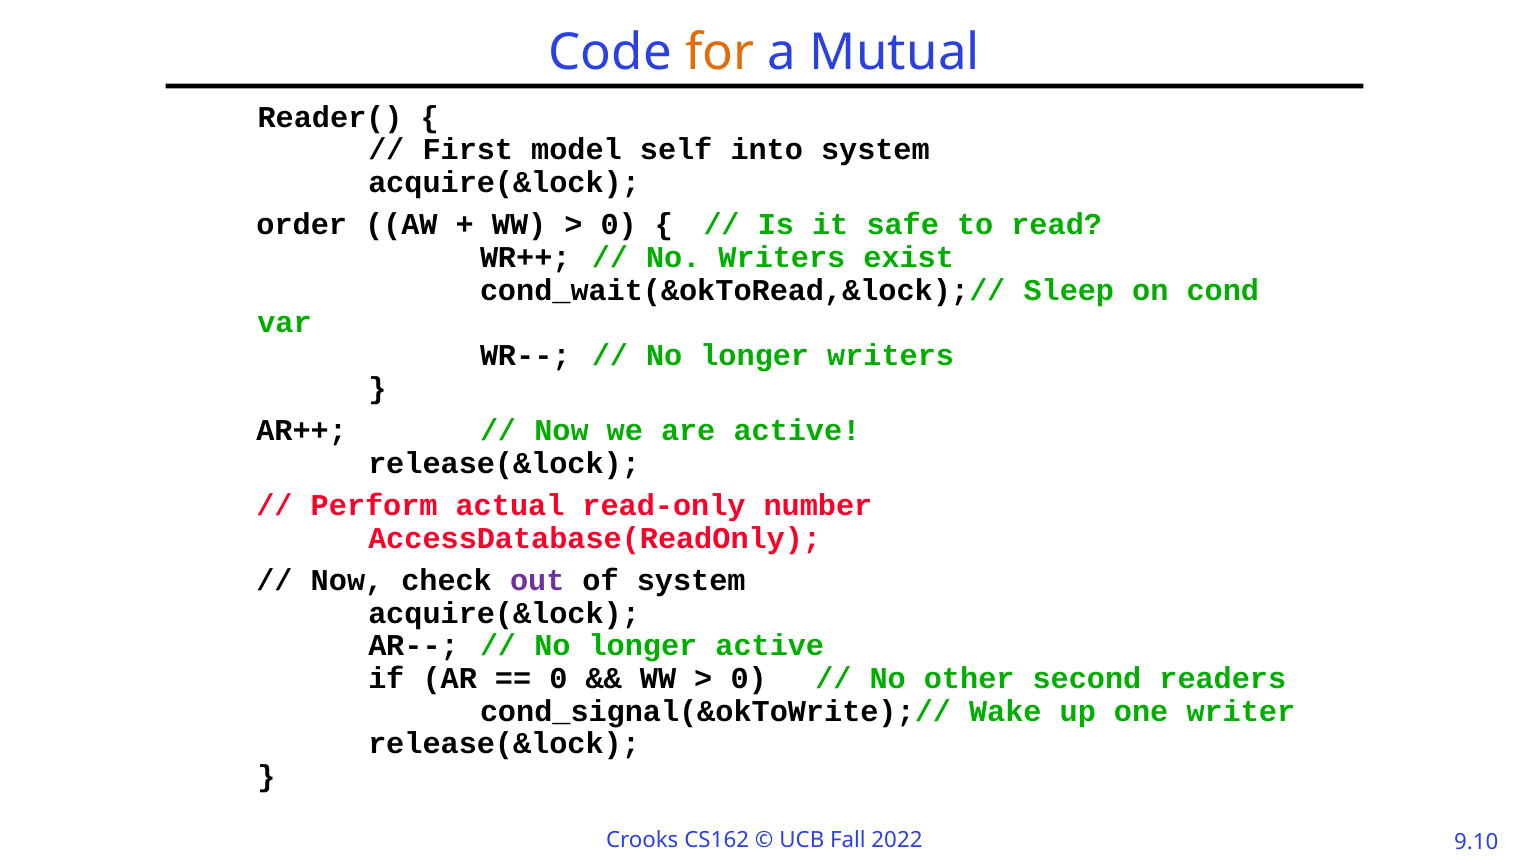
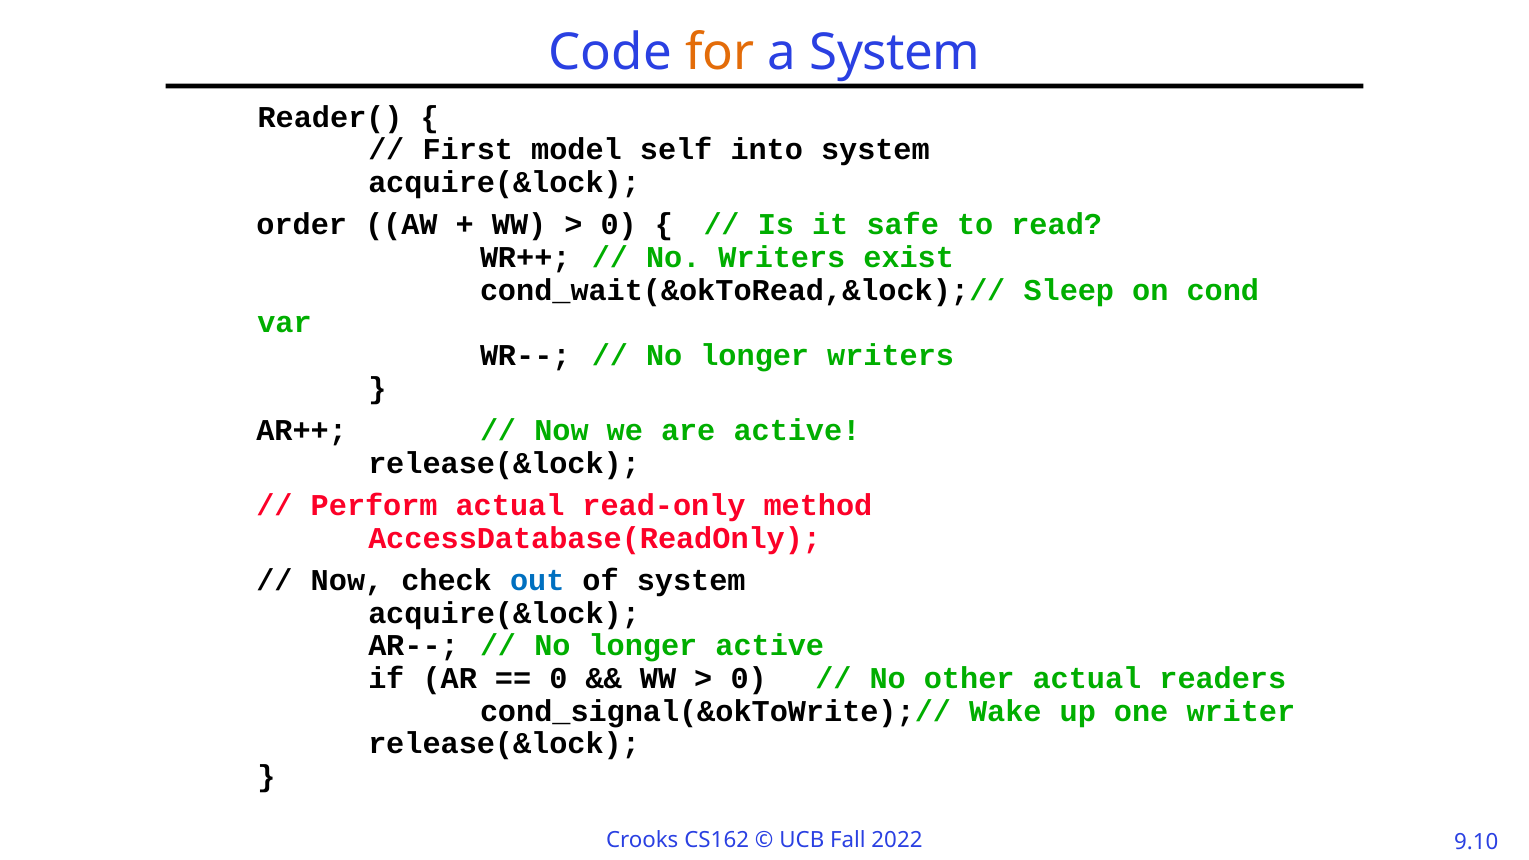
a Mutual: Mutual -> System (895, 52)
number: number -> method (818, 506)
out colour: purple -> blue (537, 580)
other second: second -> actual (1087, 679)
